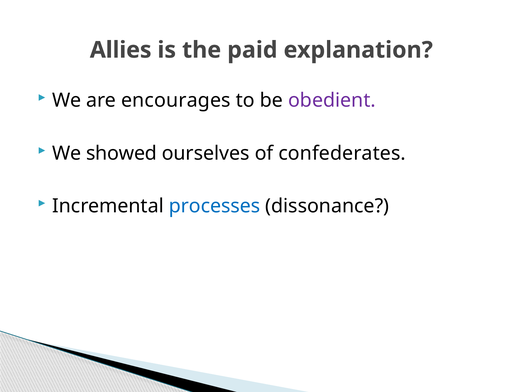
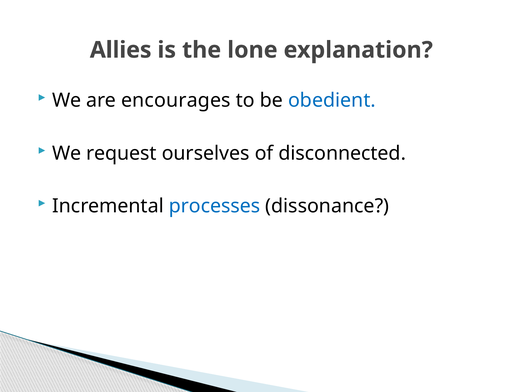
paid: paid -> lone (252, 50)
obedient colour: purple -> blue (332, 100)
showed: showed -> request (121, 153)
confederates: confederates -> disconnected (342, 153)
